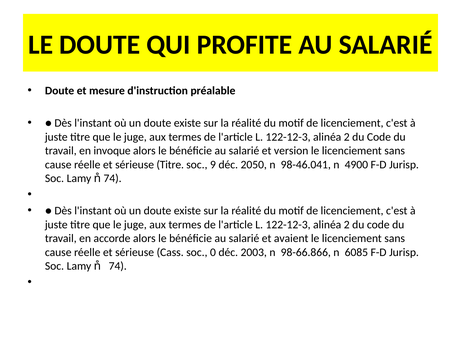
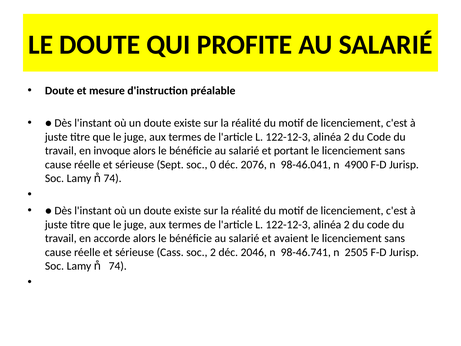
version: version -> portant (291, 151)
sérieuse Titre: Titre -> Sept (170, 164)
9: 9 -> 0 (213, 164)
2050: 2050 -> 2076 (254, 164)
soc 0: 0 -> 2 (213, 252)
2003: 2003 -> 2046 (254, 252)
98-66.866: 98-66.866 -> 98-46.741 (306, 252)
6085: 6085 -> 2505 (356, 252)
